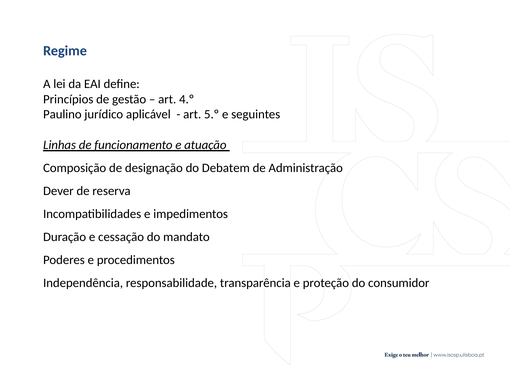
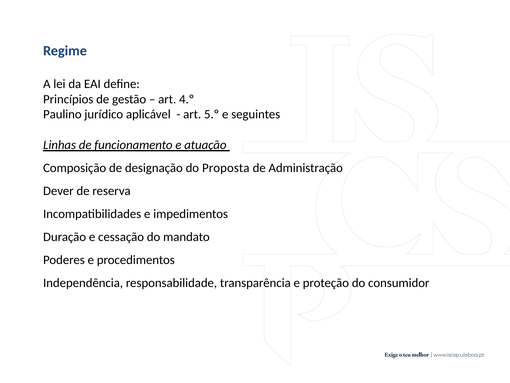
Debatem: Debatem -> Proposta (226, 168)
